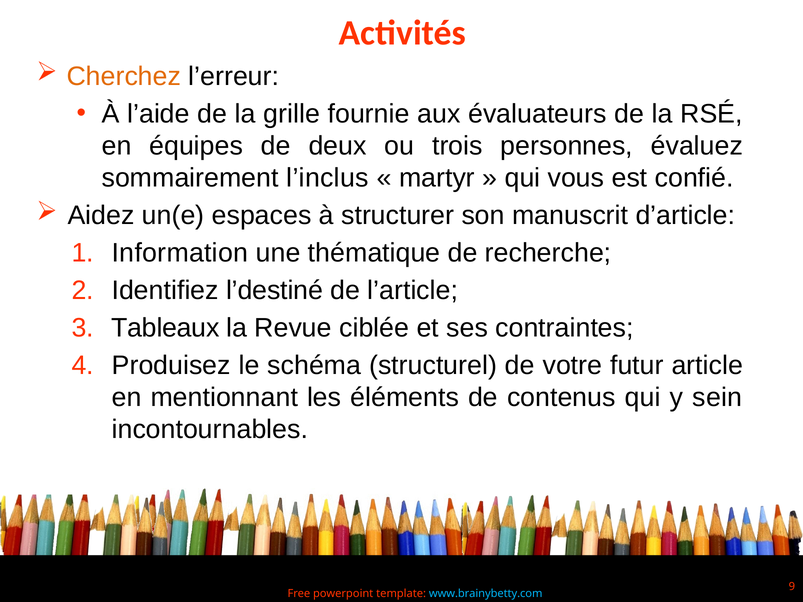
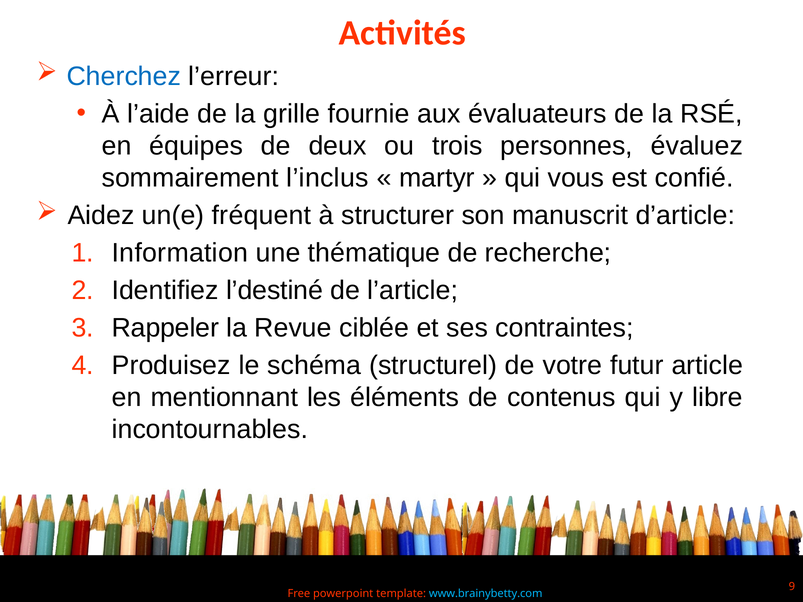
Cherchez colour: orange -> blue (124, 76)
espaces: espaces -> fréquent (262, 216)
Tableaux: Tableaux -> Rappeler (165, 328)
sein: sein -> libre (717, 398)
